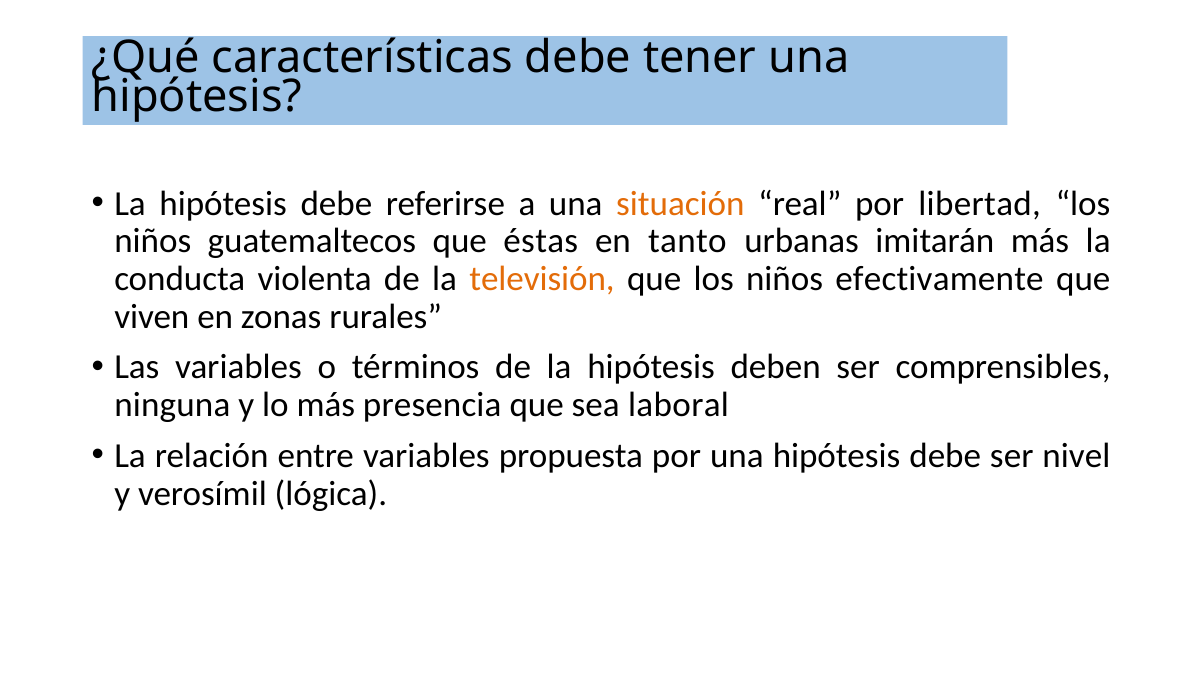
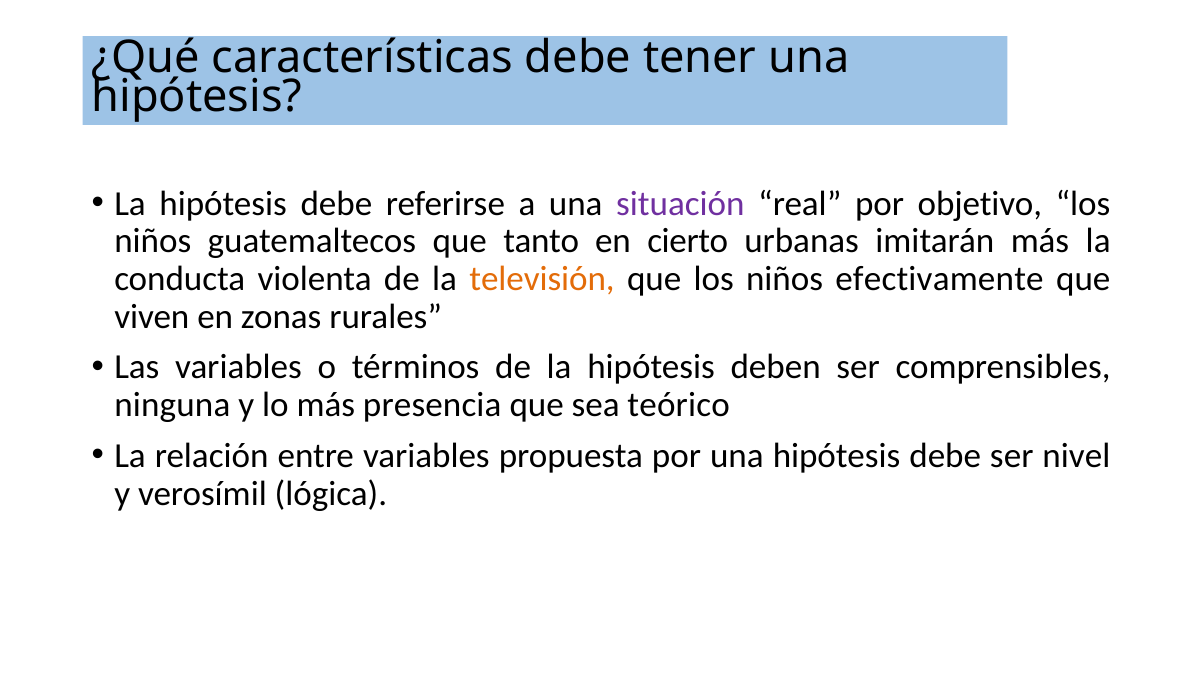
situación colour: orange -> purple (680, 203)
libertad: libertad -> objetivo (980, 203)
éstas: éstas -> tanto (541, 241)
tanto: tanto -> cierto (688, 241)
laboral: laboral -> teórico (679, 405)
